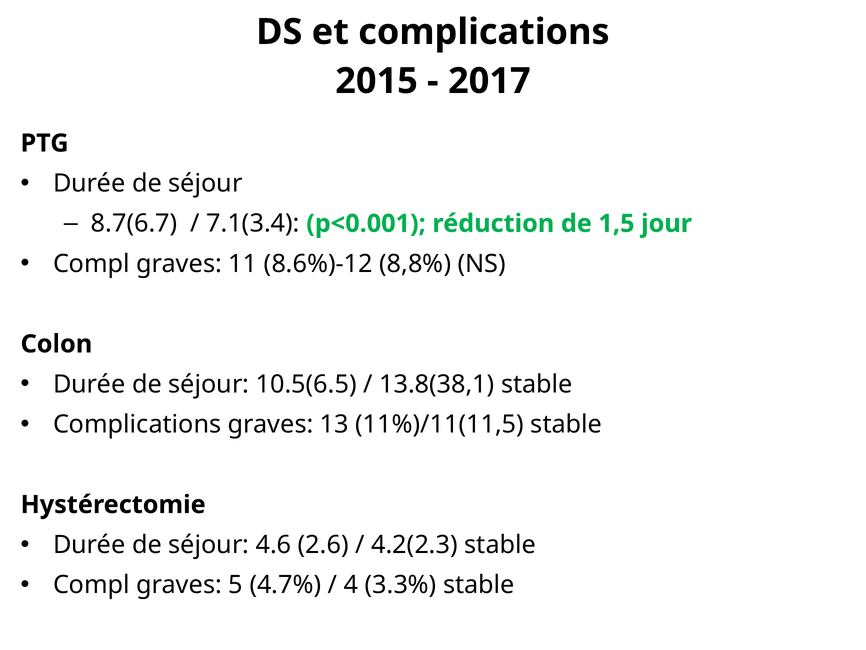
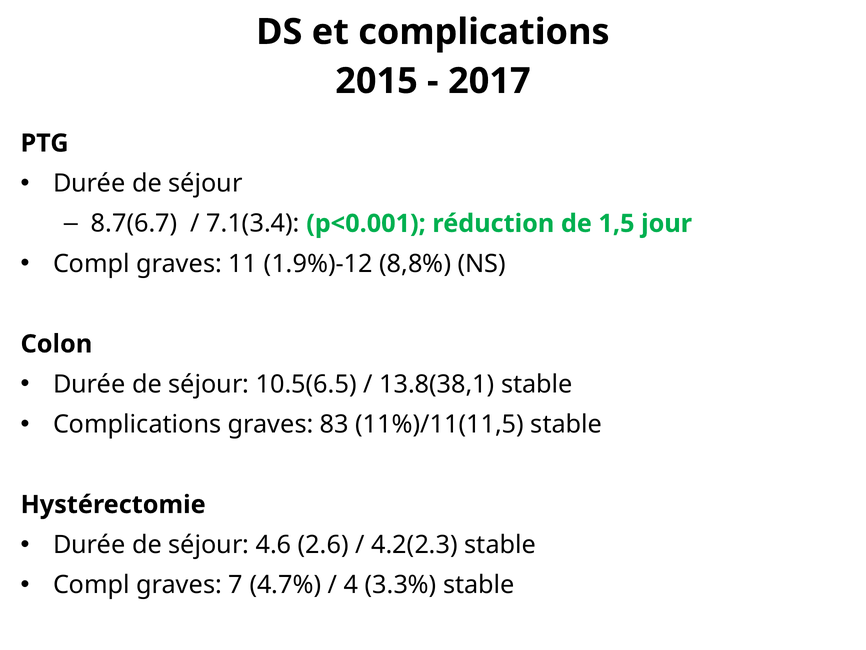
8.6%)-12: 8.6%)-12 -> 1.9%)-12 (318, 264)
13: 13 -> 83 (334, 424)
5: 5 -> 7 (236, 585)
